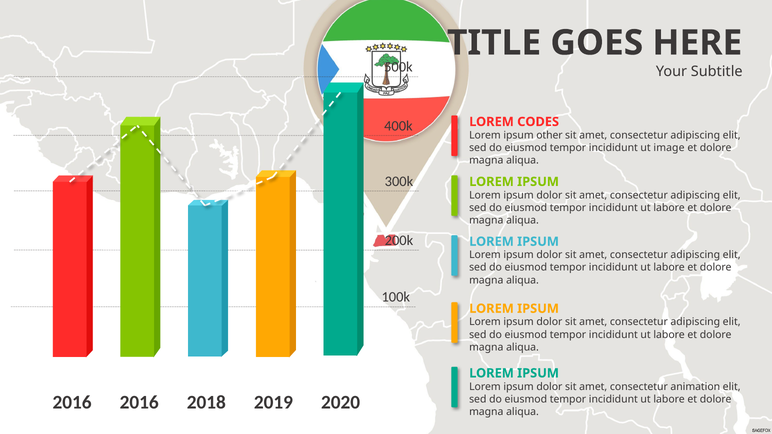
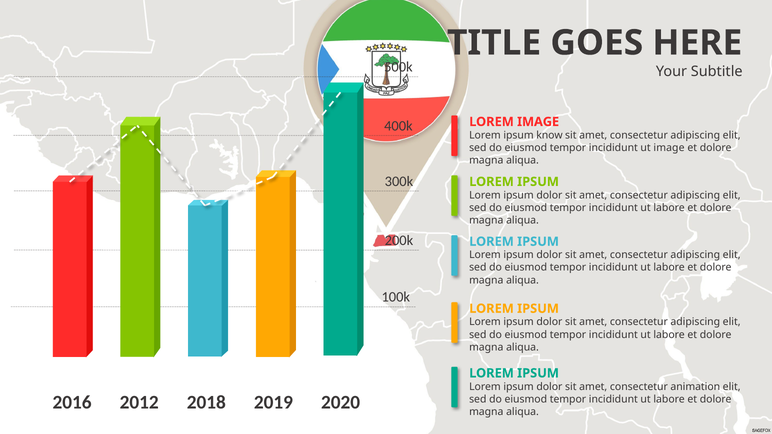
LOREM CODES: CODES -> IMAGE (538, 122)
other: other -> know (549, 135)
2016 2016: 2016 -> 2012 (139, 403)
